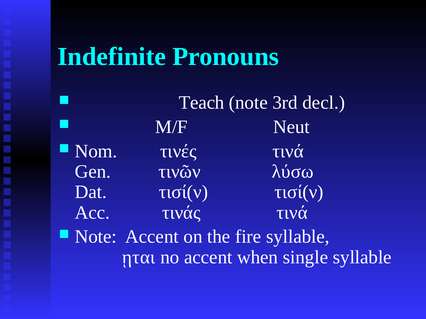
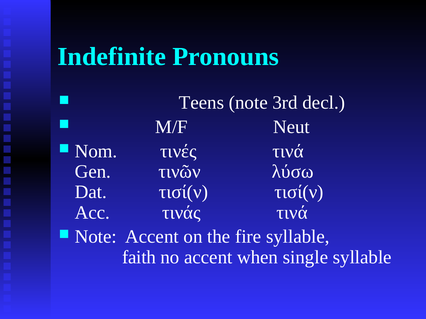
Teach: Teach -> Teens (202, 103)
ῃται: ῃται -> faith (139, 258)
